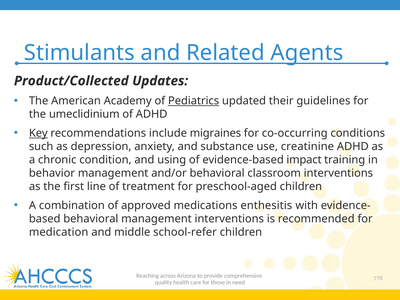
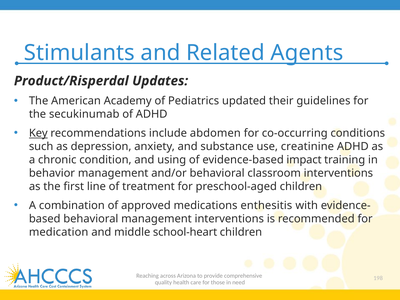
Product/Collected: Product/Collected -> Product/Risperdal (71, 81)
Pediatrics underline: present -> none (194, 101)
umeclidinium: umeclidinium -> secukinumab (84, 114)
migraines: migraines -> abdomen (215, 133)
school-refer: school-refer -> school-heart (185, 232)
